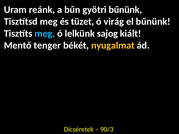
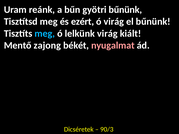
tüzet: tüzet -> ezért (83, 22)
lelkünk sajog: sajog -> virág (107, 34)
tenger: tenger -> zajong (47, 45)
nyugalmat colour: yellow -> pink (113, 45)
